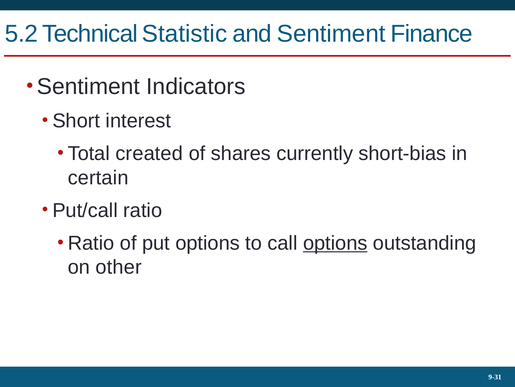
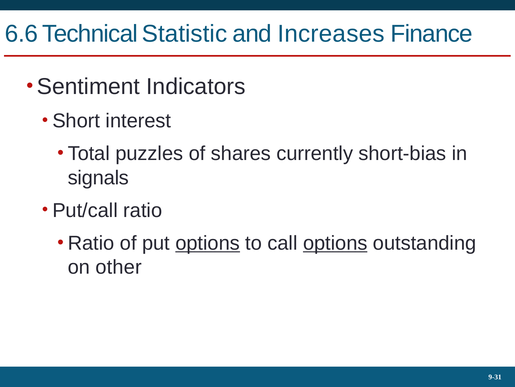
5.2: 5.2 -> 6.6 (21, 34)
and Sentiment: Sentiment -> Increases (331, 34)
created: created -> puzzles (149, 153)
certain: certain -> signals (98, 177)
options underline: none -> present (208, 243)
